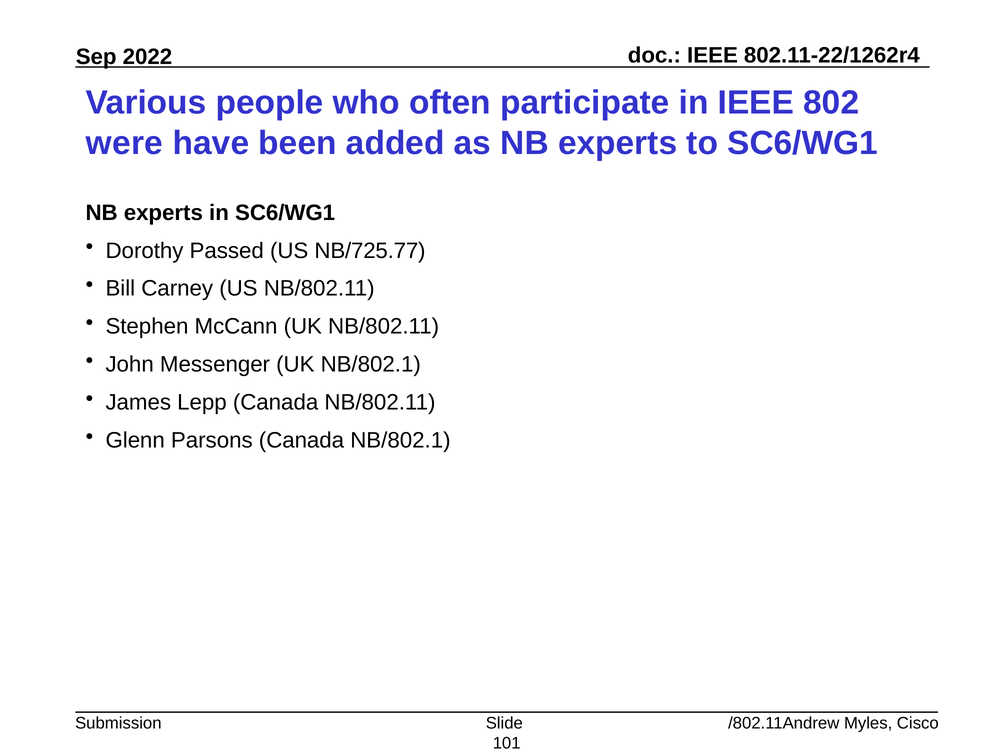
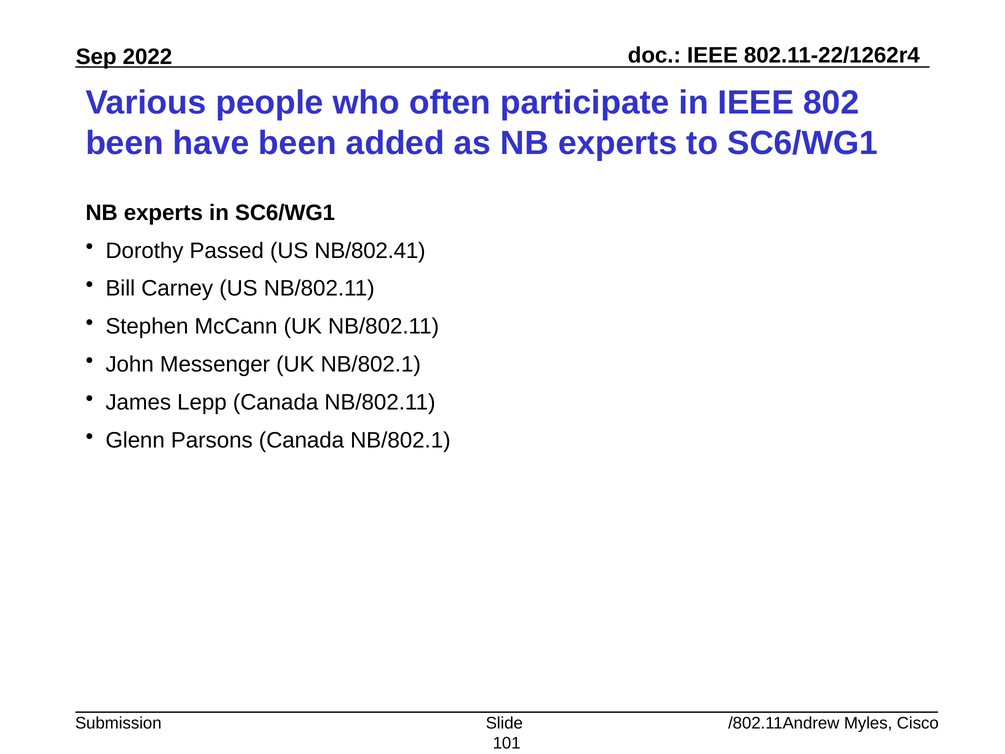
were: were -> been (125, 143)
NB/725.77: NB/725.77 -> NB/802.41 (370, 251)
